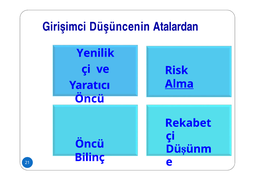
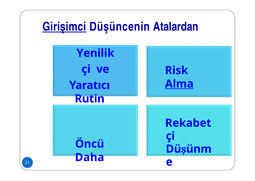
Girişimci underline: none -> present (64, 27)
Öncü: Öncü -> Rutin (90, 98)
Bilinç: Bilinç -> Daha (90, 157)
